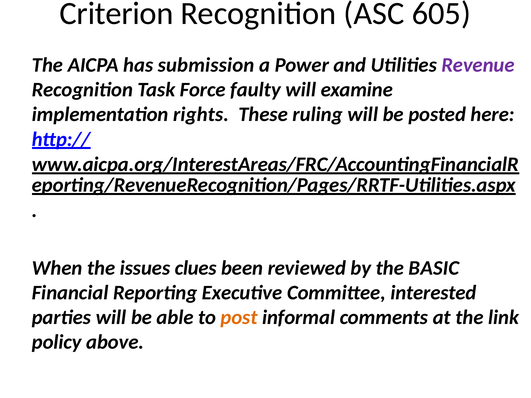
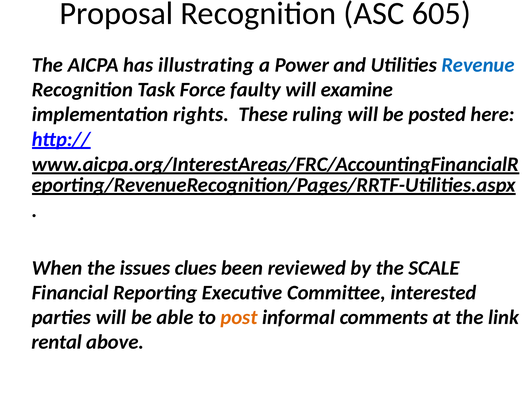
Criterion: Criterion -> Proposal (116, 13)
submission: submission -> illustrating (206, 65)
Revenue colour: purple -> blue (478, 65)
BASIC: BASIC -> SCALE (434, 268)
policy: policy -> rental (57, 342)
